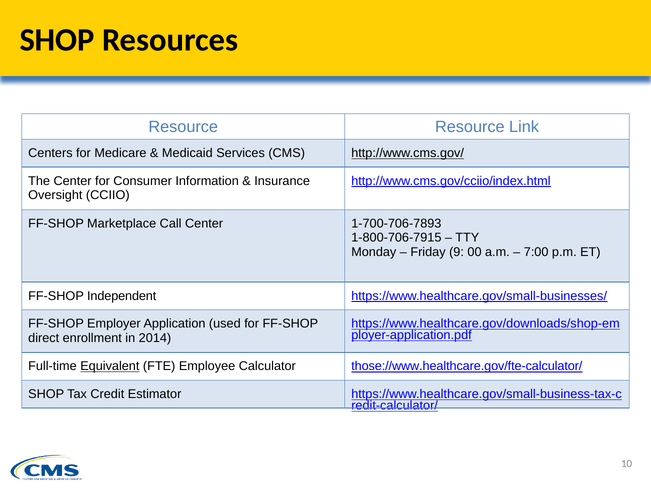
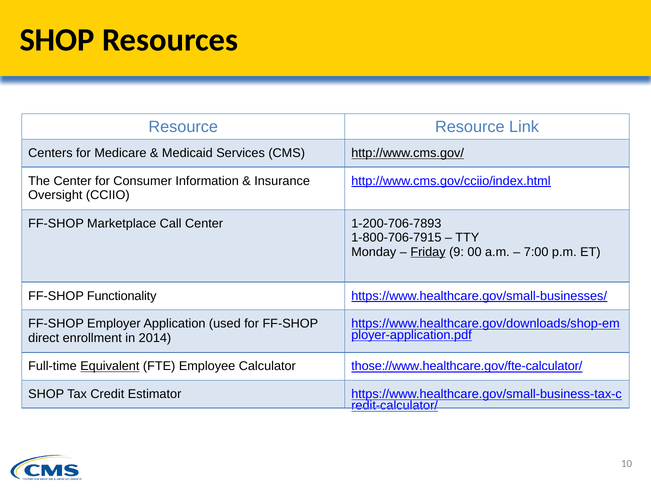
1-700-706-7893: 1-700-706-7893 -> 1-200-706-7893 (396, 224)
Friday underline: none -> present (428, 252)
Independent: Independent -> Functionality (122, 296)
